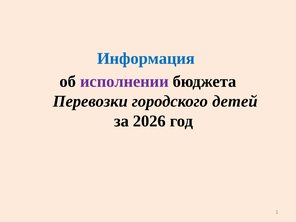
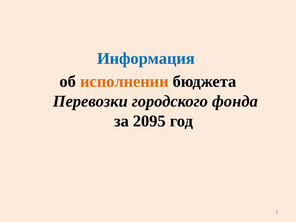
исполнении colour: purple -> orange (124, 82)
детей: детей -> фонда (235, 101)
2026: 2026 -> 2095 (149, 121)
